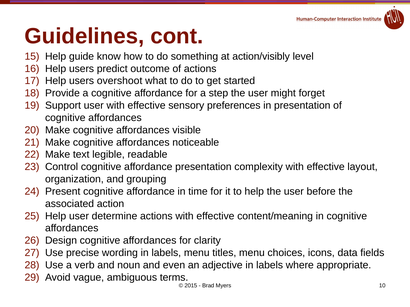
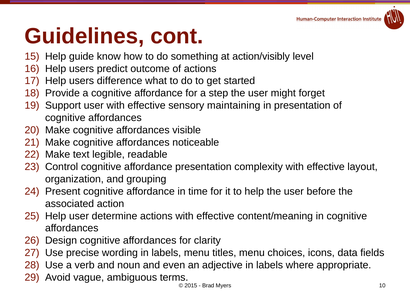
overshoot: overshoot -> difference (120, 81)
preferences: preferences -> maintaining (234, 106)
